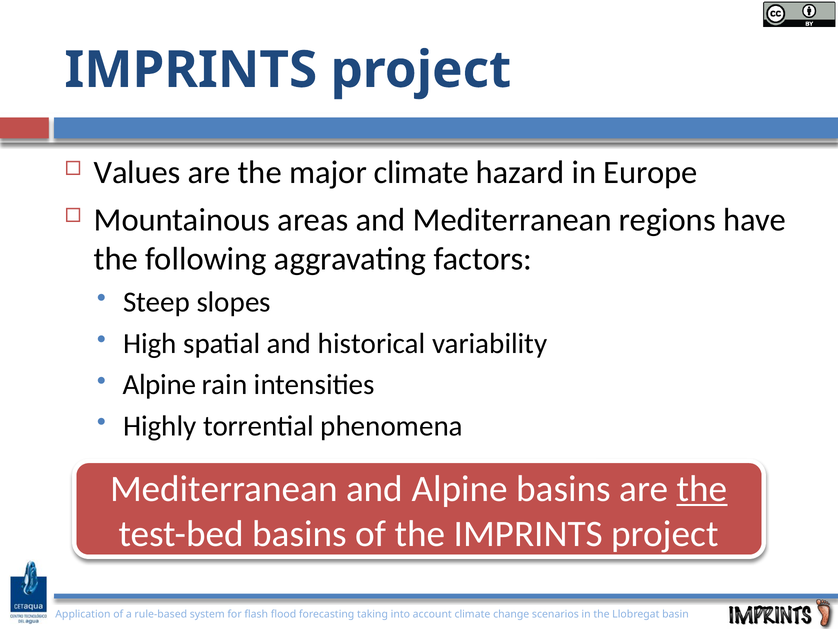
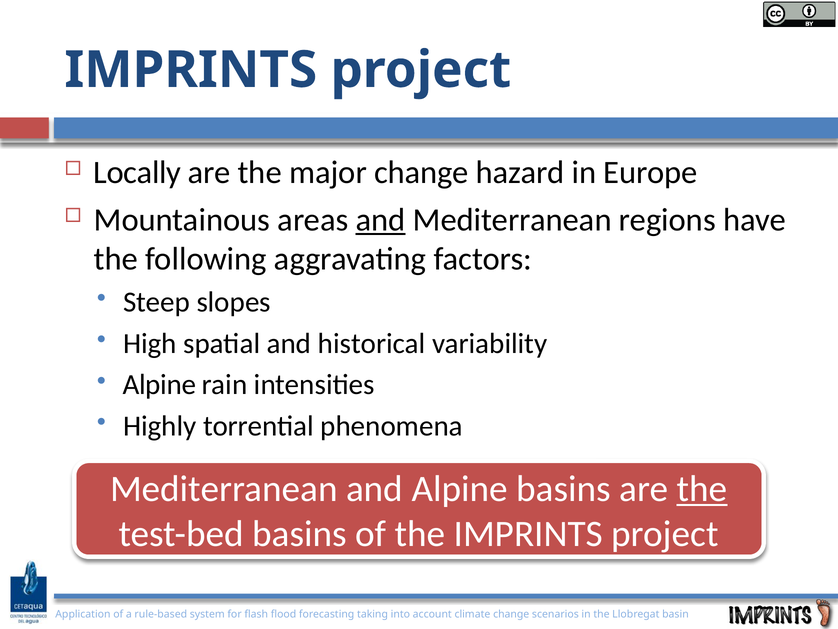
Values: Values -> Locally (137, 173)
major climate: climate -> change (421, 173)
and underline: none -> present (381, 220)
